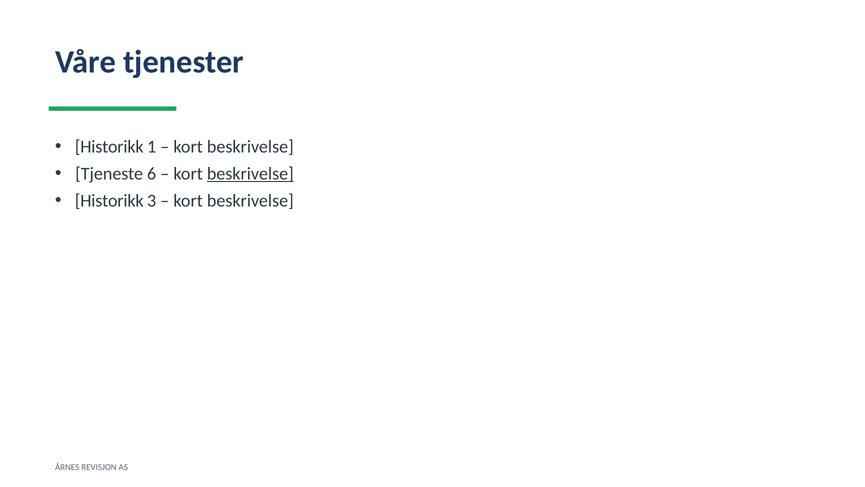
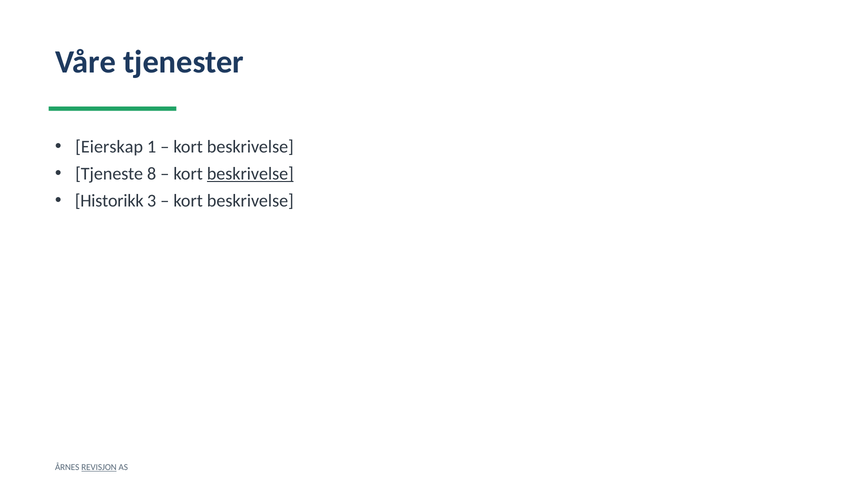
Historikk: Historikk -> Eierskap (109, 147)
6: 6 -> 8 (152, 174)
REVISJON underline: none -> present (99, 467)
